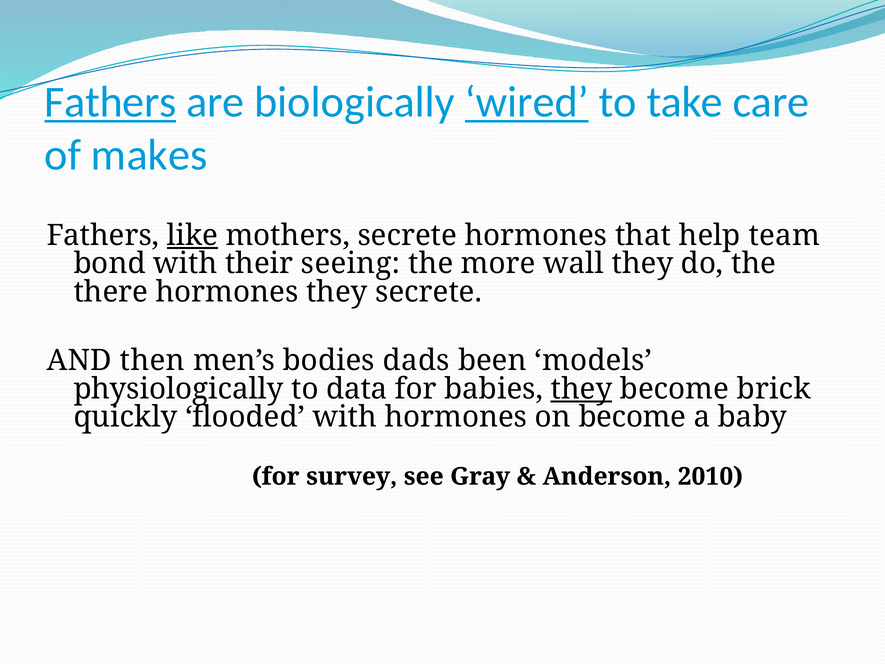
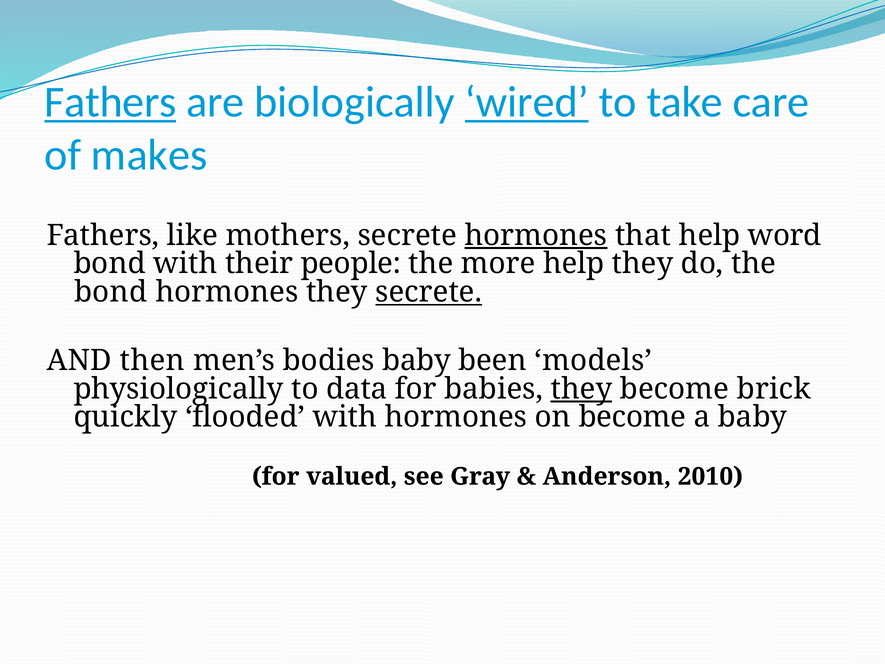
like underline: present -> none (192, 235)
hormones underline: none -> present (536, 235)
team: team -> word (785, 235)
seeing: seeing -> people (351, 264)
more wall: wall -> help (574, 264)
there: there -> bond (111, 292)
secrete underline: none -> present (429, 292)
bodies dads: dads -> baby (417, 360)
survey: survey -> valued (352, 476)
